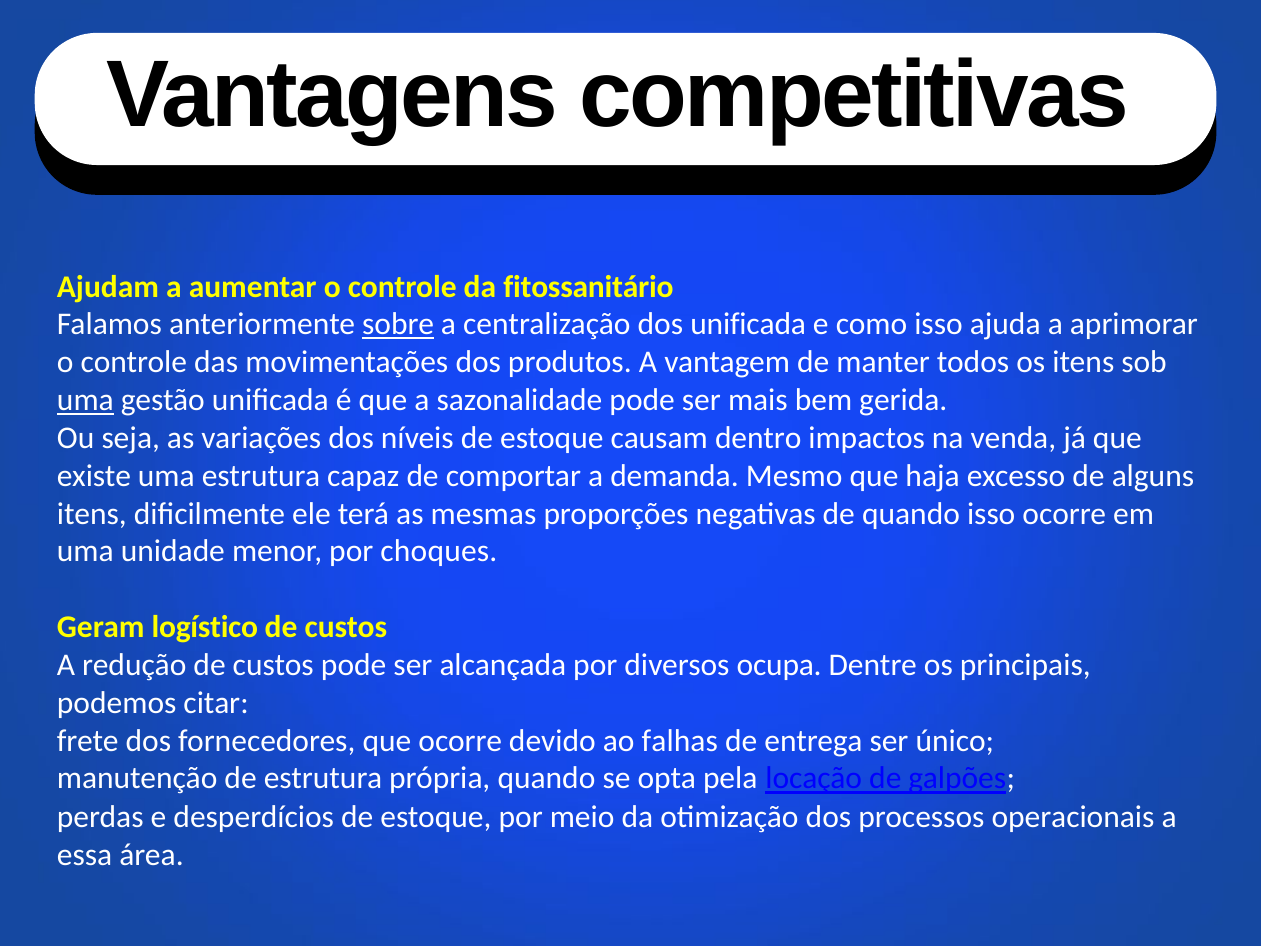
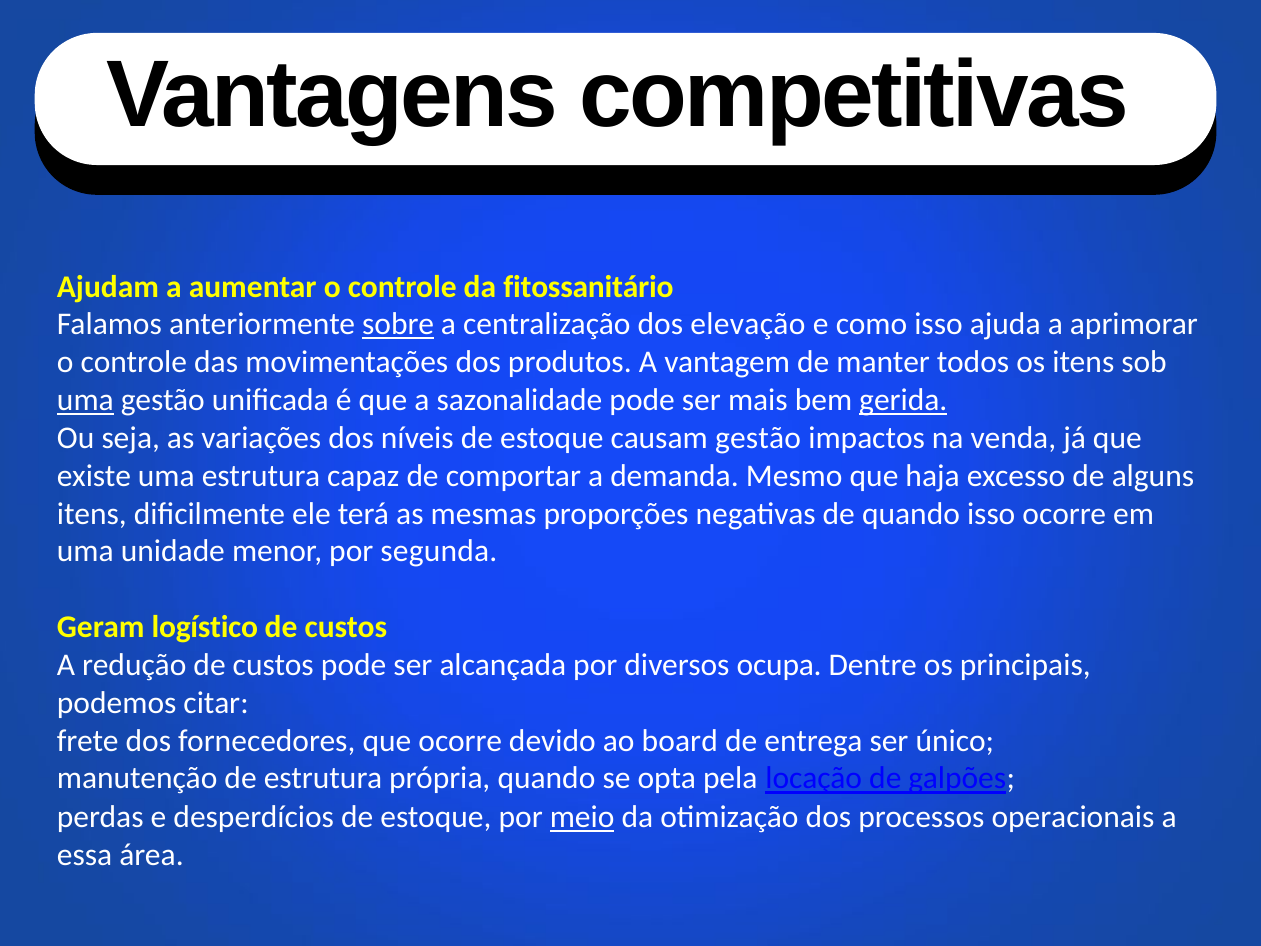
dos unificada: unificada -> elevação (748, 324)
gerida underline: none -> present (903, 400)
causam dentro: dentro -> gestão (758, 438)
choques: choques -> segunda (439, 551)
falhas: falhas -> board (680, 740)
meio underline: none -> present (582, 817)
